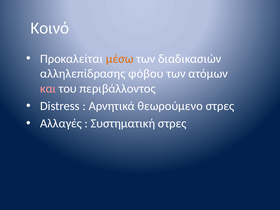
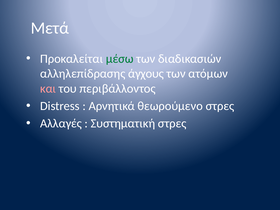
Κοινό: Κοινό -> Μετά (50, 28)
μέσω colour: orange -> green (120, 59)
φόβου: φόβου -> άγχους (146, 74)
